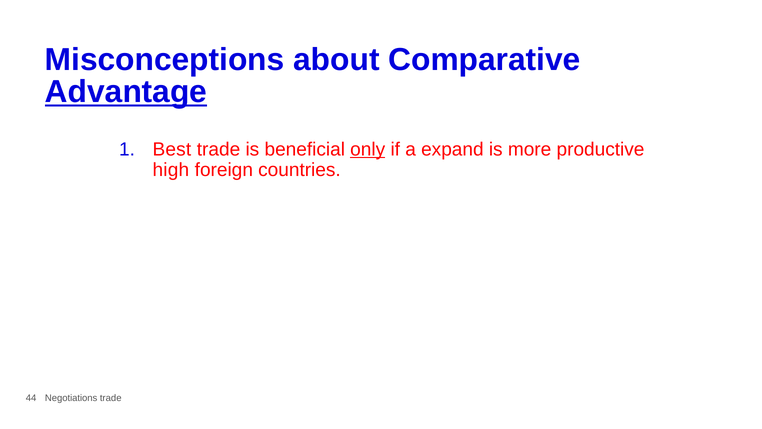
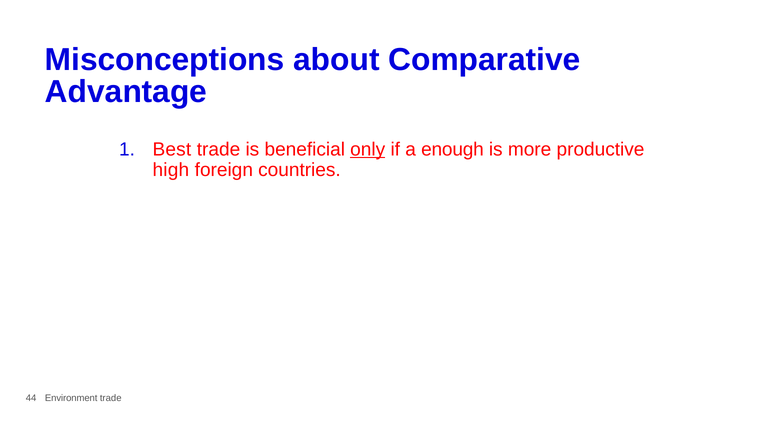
Advantage underline: present -> none (126, 92)
expand: expand -> enough (452, 149)
Negotiations: Negotiations -> Environment (71, 398)
